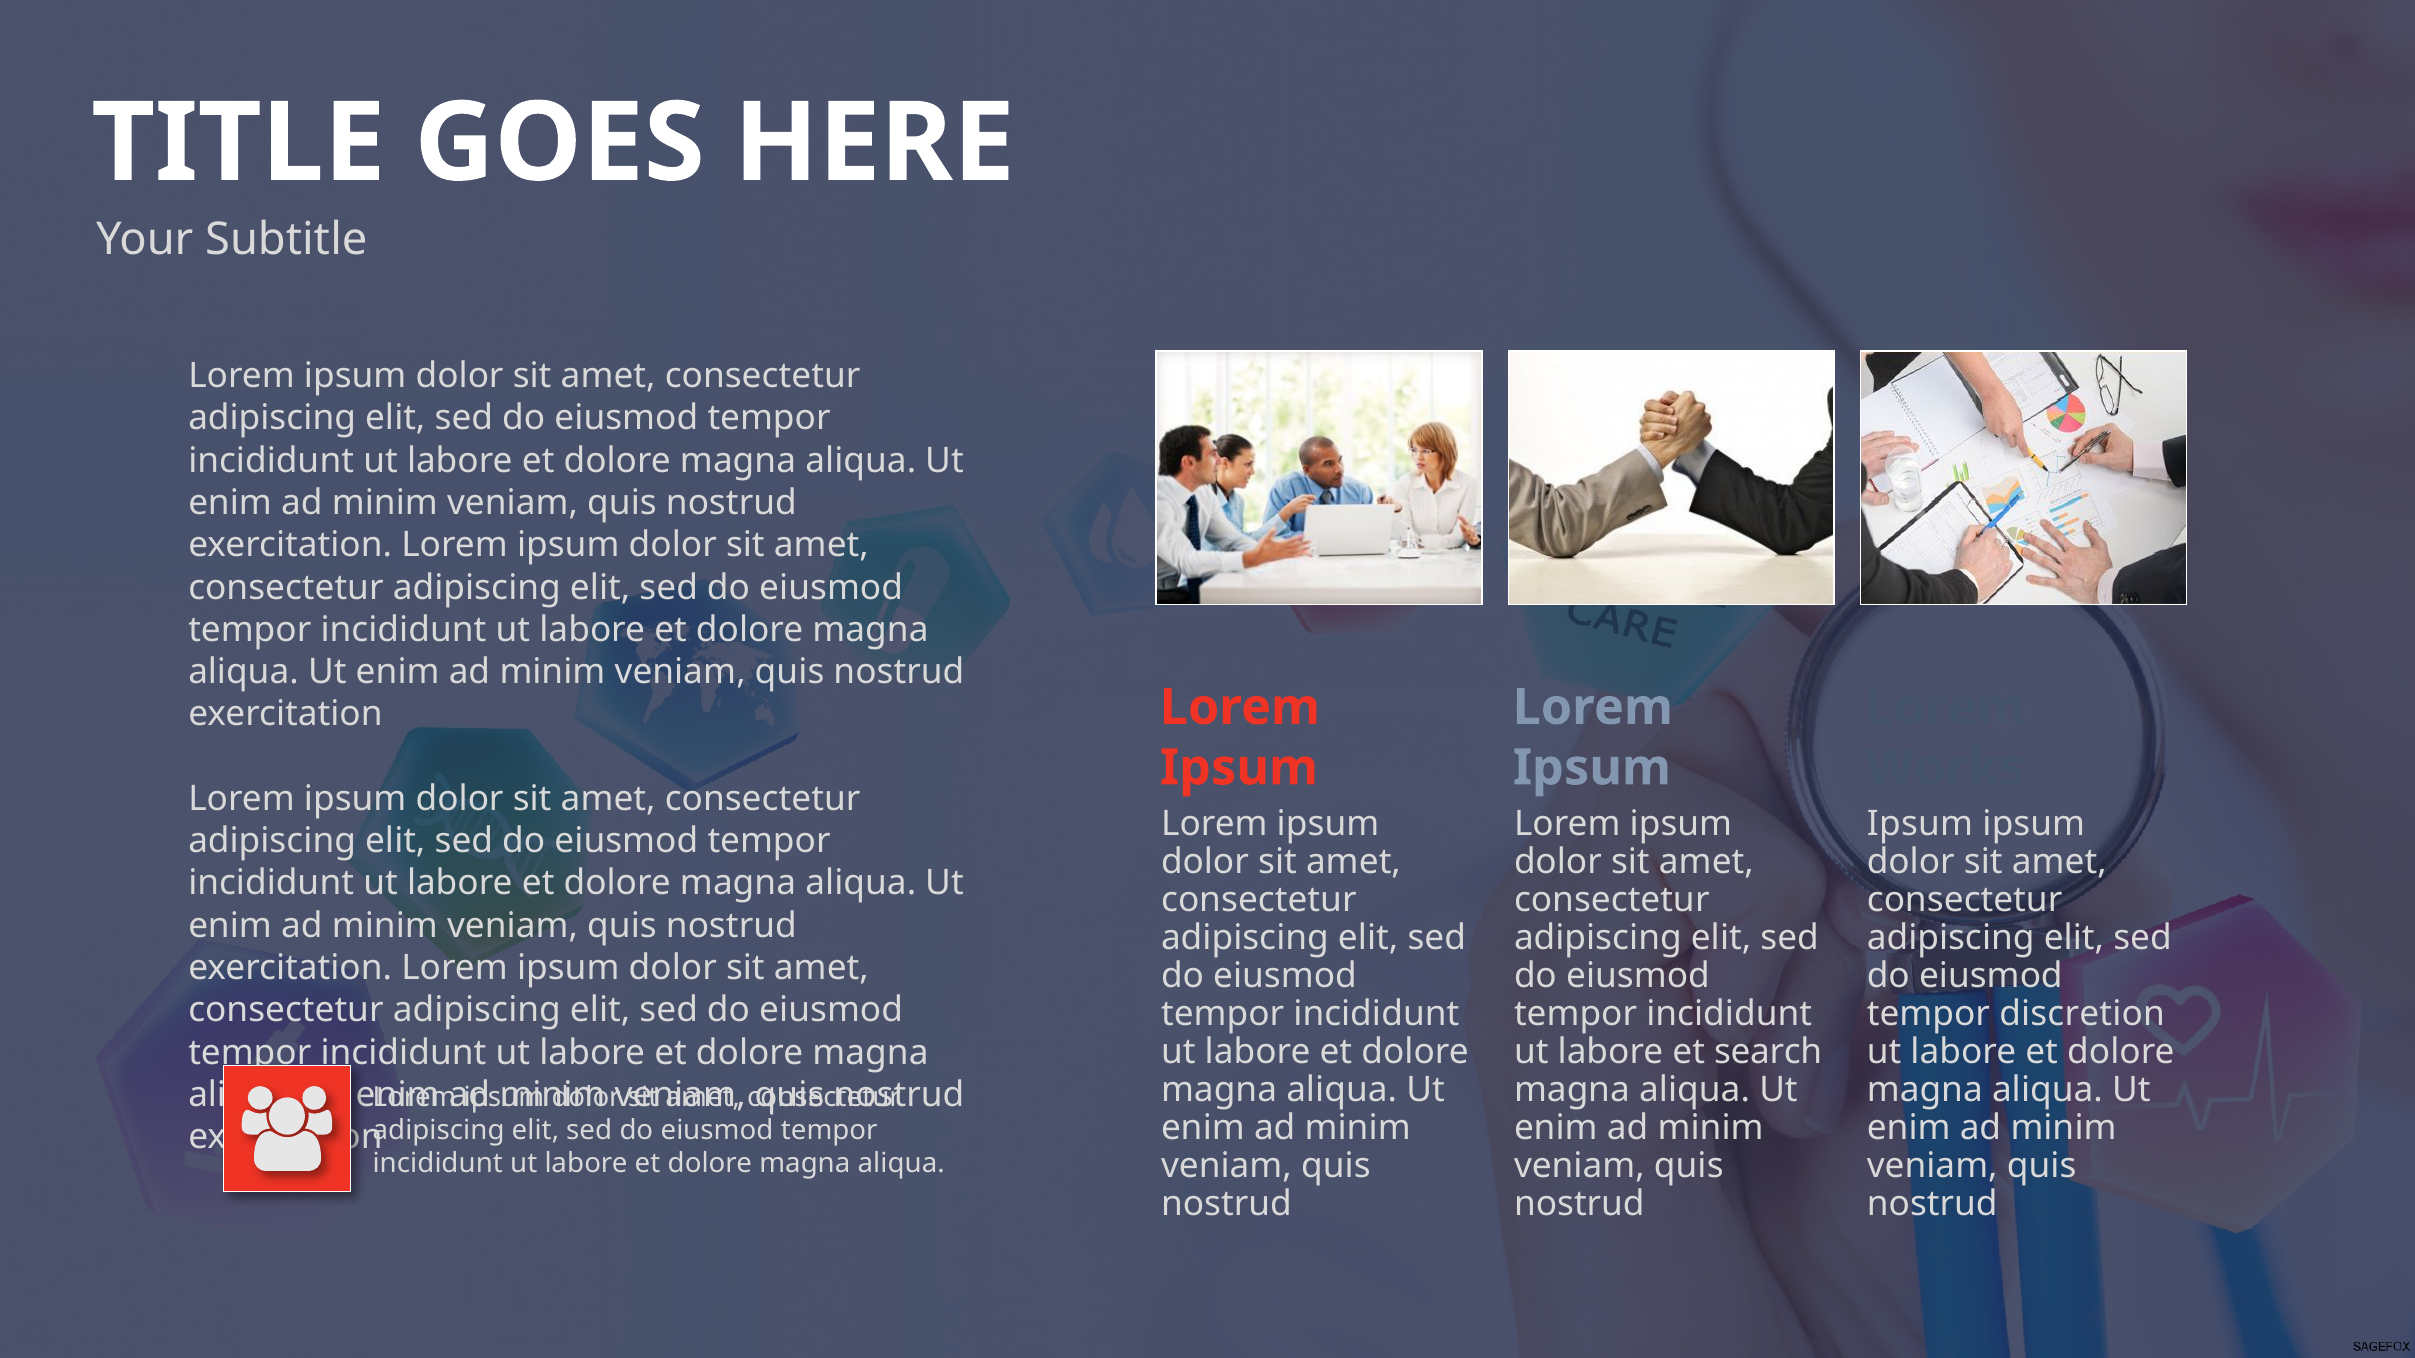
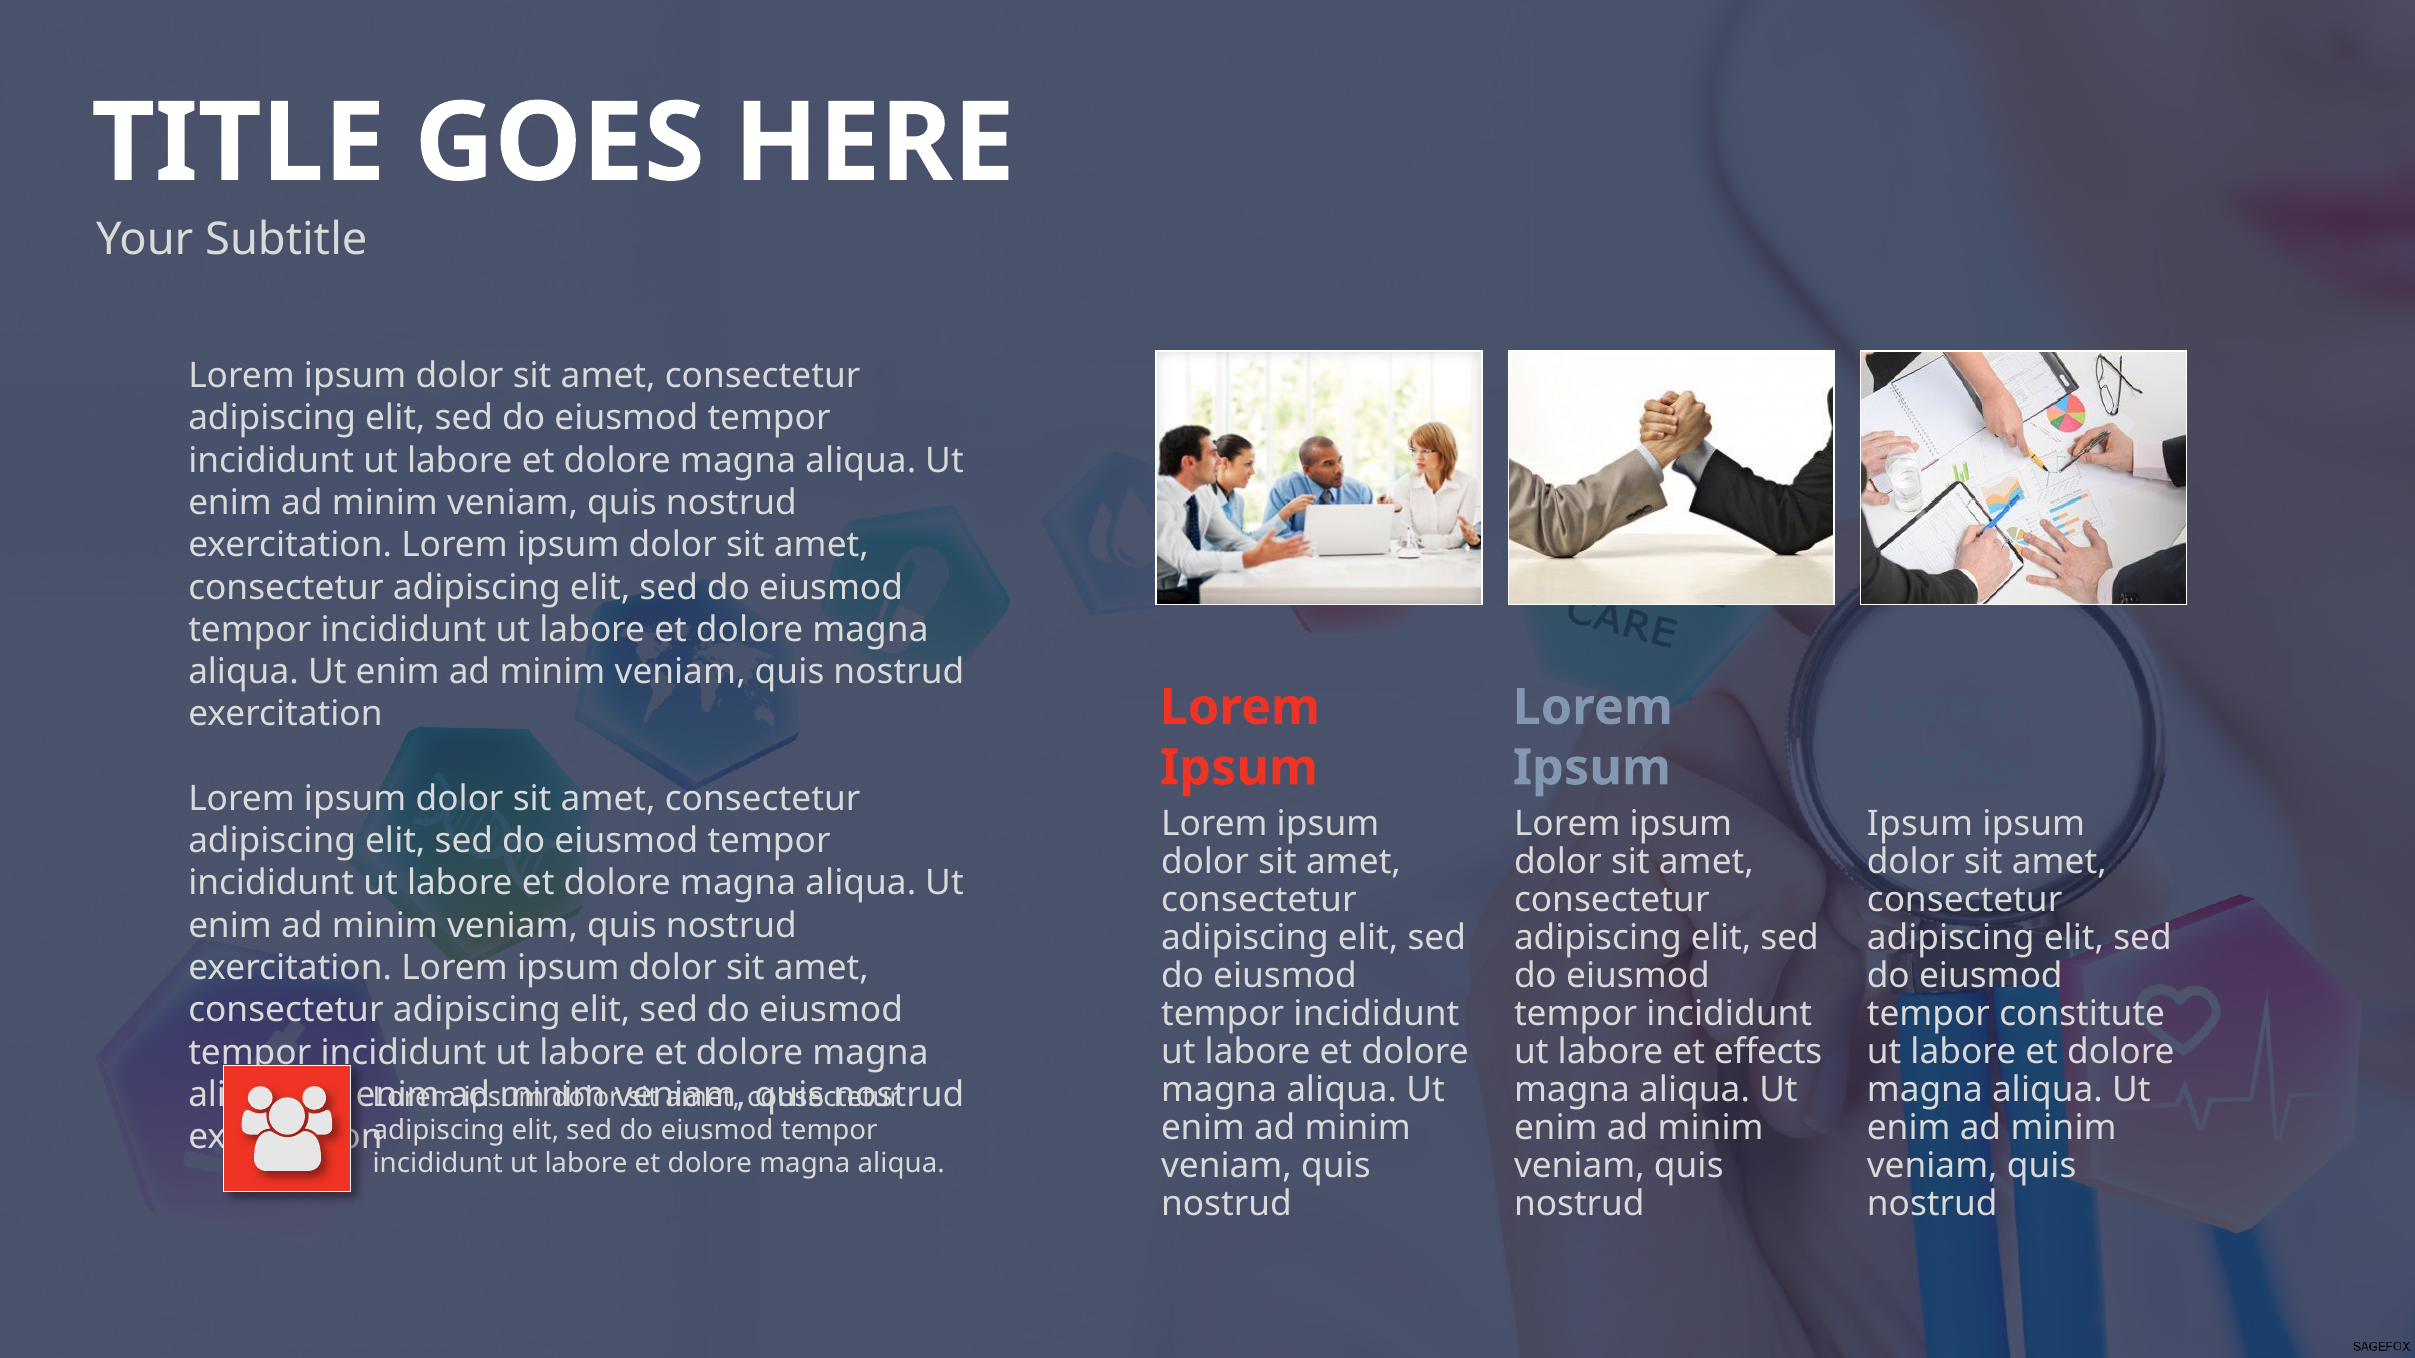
discretion: discretion -> constitute (2082, 1014)
search: search -> effects (1768, 1052)
